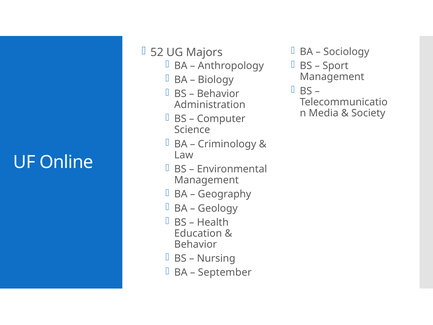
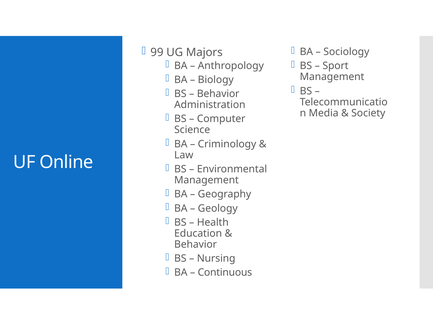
52: 52 -> 99 (157, 52)
September: September -> Continuous (225, 272)
